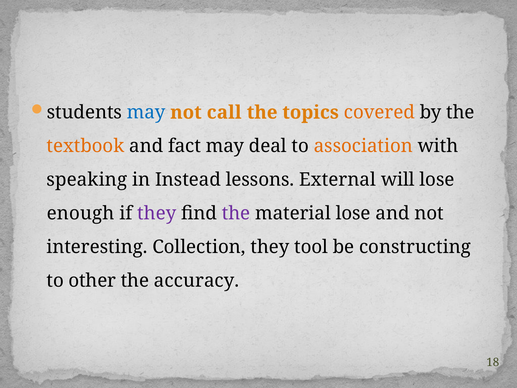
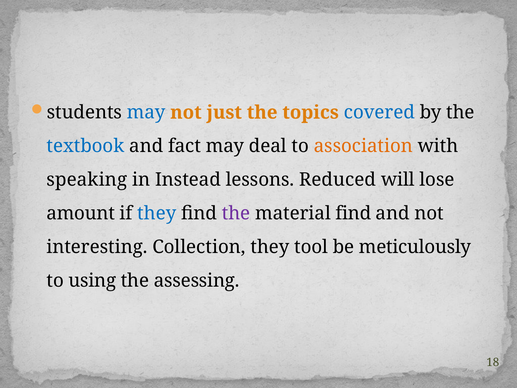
call: call -> just (224, 112)
covered colour: orange -> blue (379, 112)
textbook colour: orange -> blue (85, 146)
External: External -> Reduced (338, 180)
enough: enough -> amount (81, 213)
they colour: purple -> blue (157, 213)
material lose: lose -> find (353, 213)
constructing: constructing -> meticulously (415, 247)
other: other -> using (92, 280)
accuracy: accuracy -> assessing (197, 280)
